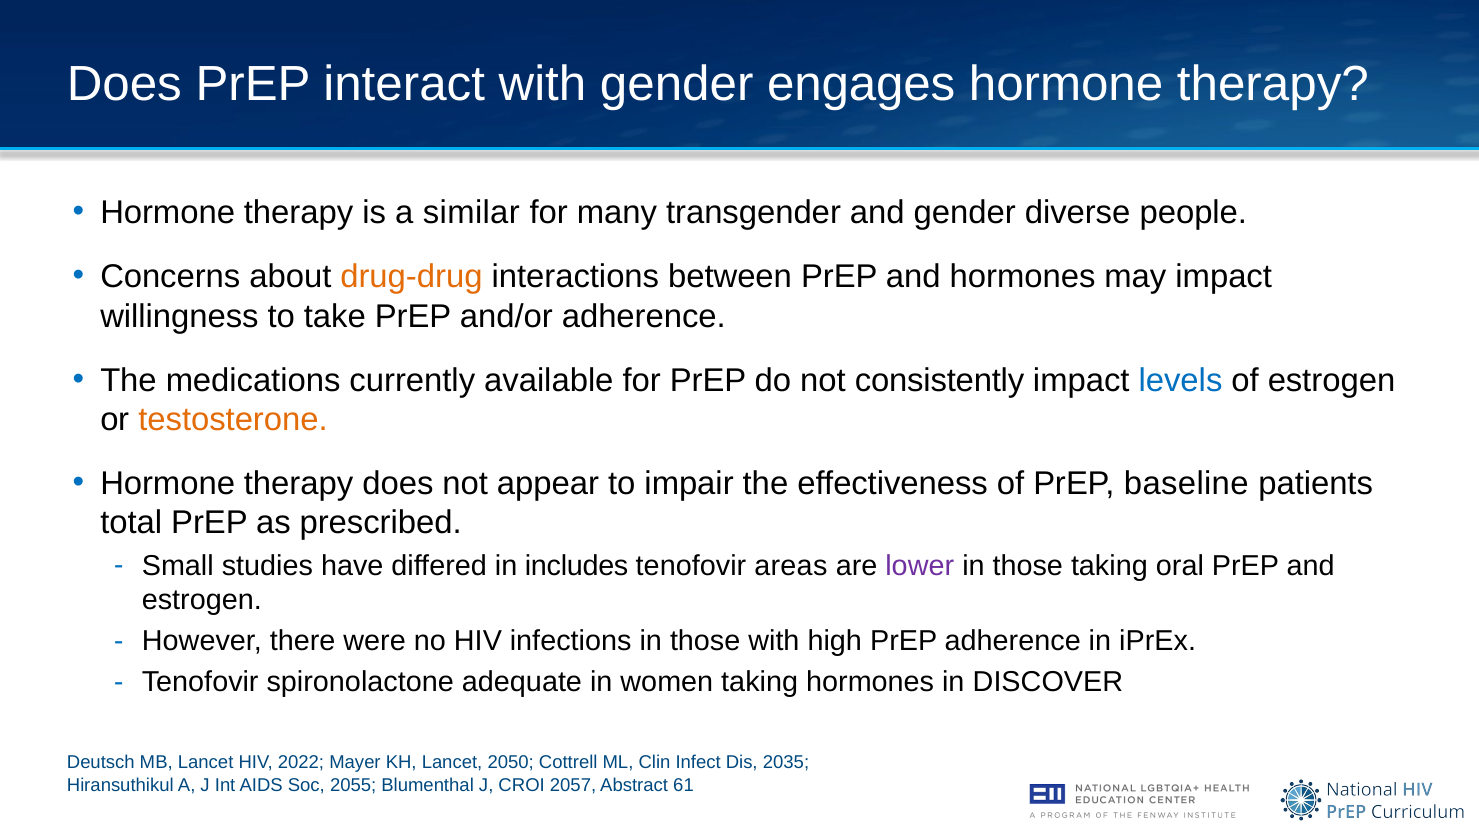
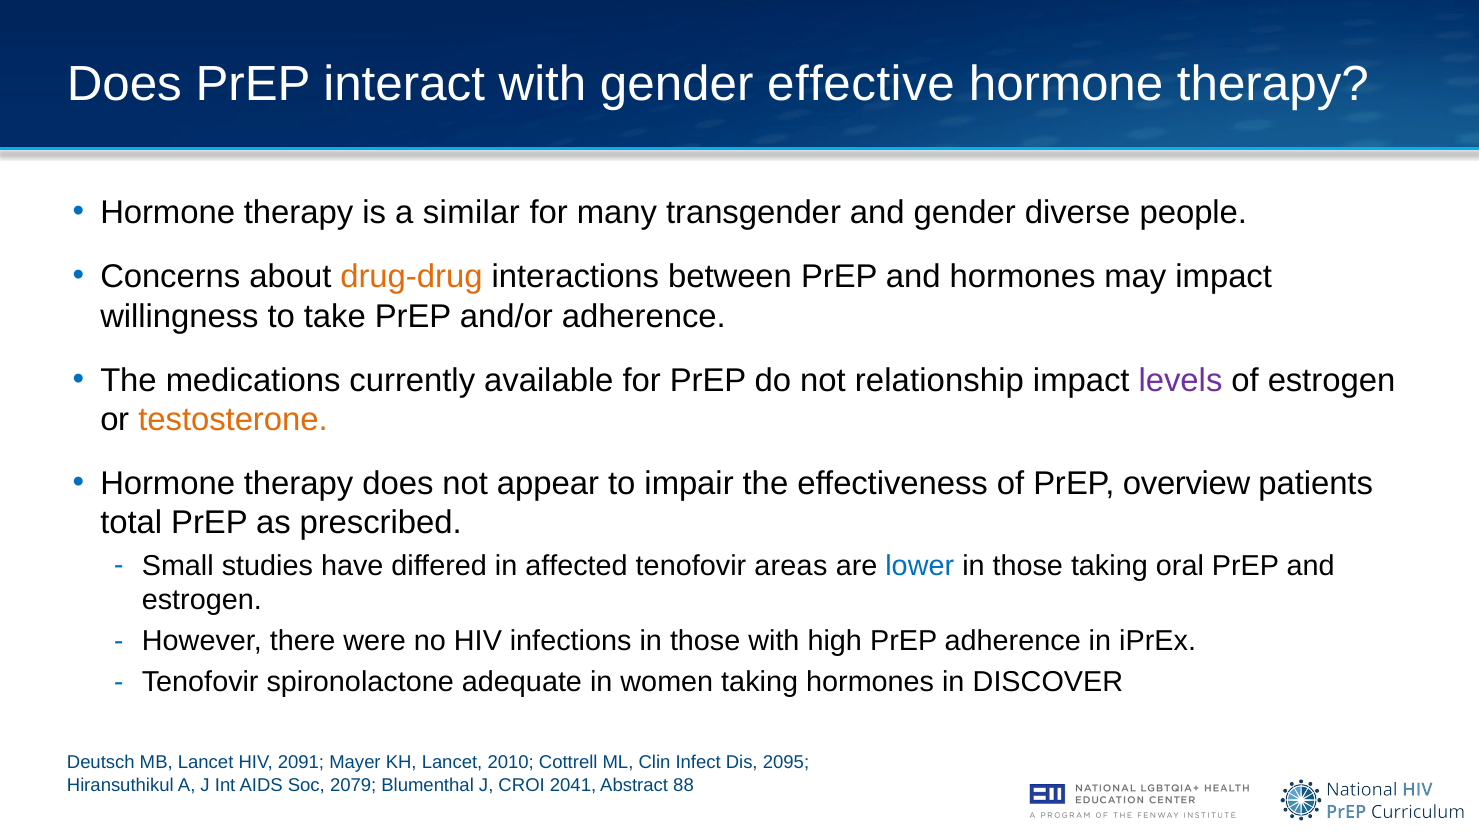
engages: engages -> effective (861, 84)
consistently: consistently -> relationship (939, 380)
levels colour: blue -> purple (1180, 380)
baseline: baseline -> overview (1187, 484)
includes: includes -> affected (576, 566)
lower colour: purple -> blue (920, 566)
2022: 2022 -> 2091 (301, 763)
2050: 2050 -> 2010 (511, 763)
2035: 2035 -> 2095 (786, 763)
2055: 2055 -> 2079 (353, 785)
2057: 2057 -> 2041 (573, 785)
61: 61 -> 88 (683, 785)
